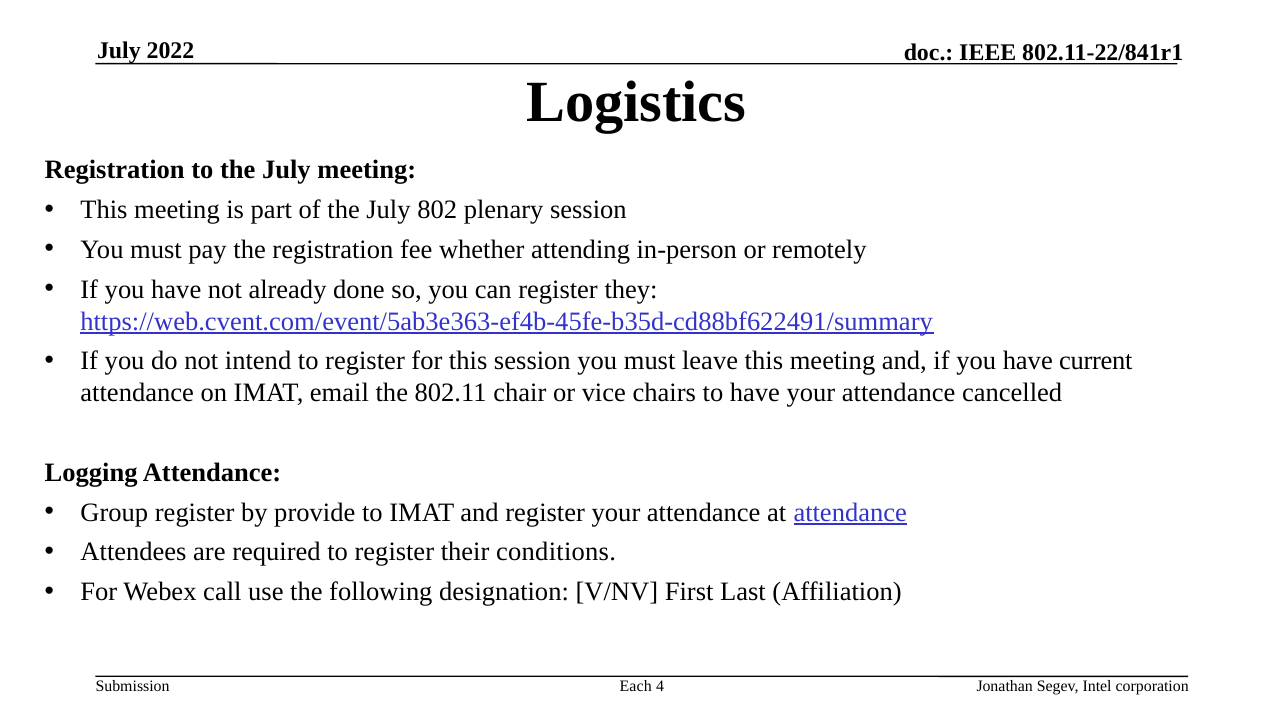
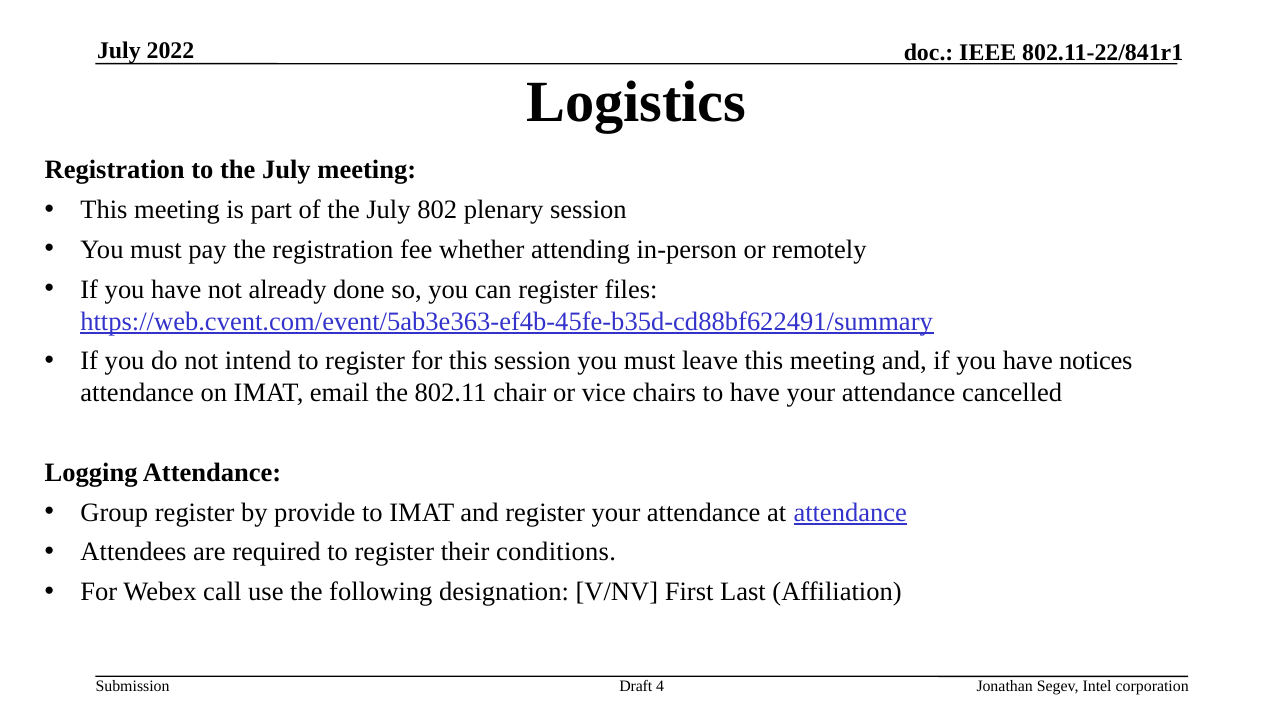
they: they -> files (631, 290)
current: current -> notices (1096, 361)
Each: Each -> Draft (636, 687)
